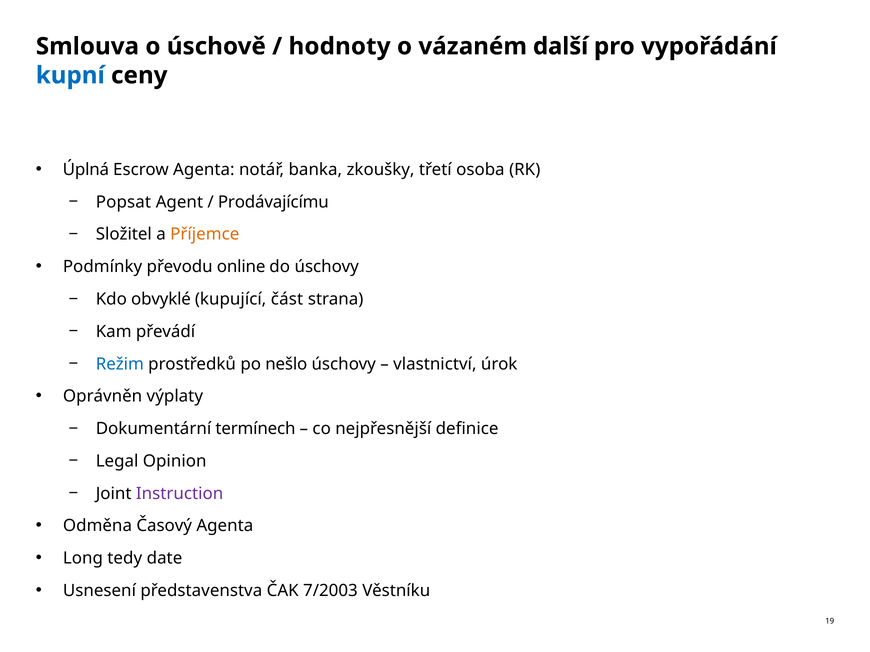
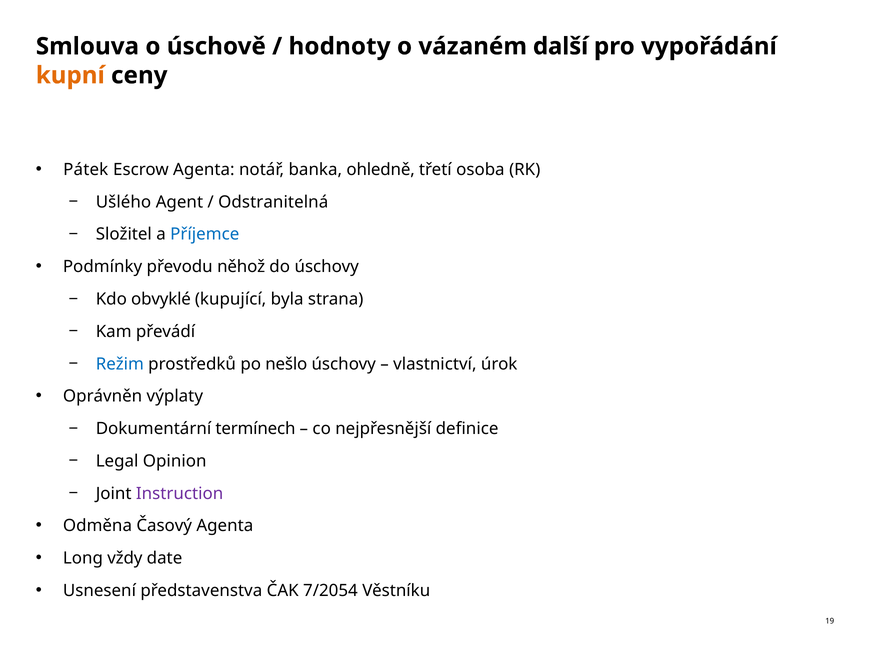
kupní colour: blue -> orange (70, 75)
Úplná: Úplná -> Pátek (86, 170)
zkoušky: zkoušky -> ohledně (381, 170)
Popsat: Popsat -> Ušlého (123, 202)
Prodávajícímu: Prodávajícímu -> Odstranitelná (273, 202)
Příjemce colour: orange -> blue (205, 235)
online: online -> něhož (241, 267)
část: část -> byla (287, 299)
tedy: tedy -> vždy (125, 559)
7/2003: 7/2003 -> 7/2054 (330, 591)
